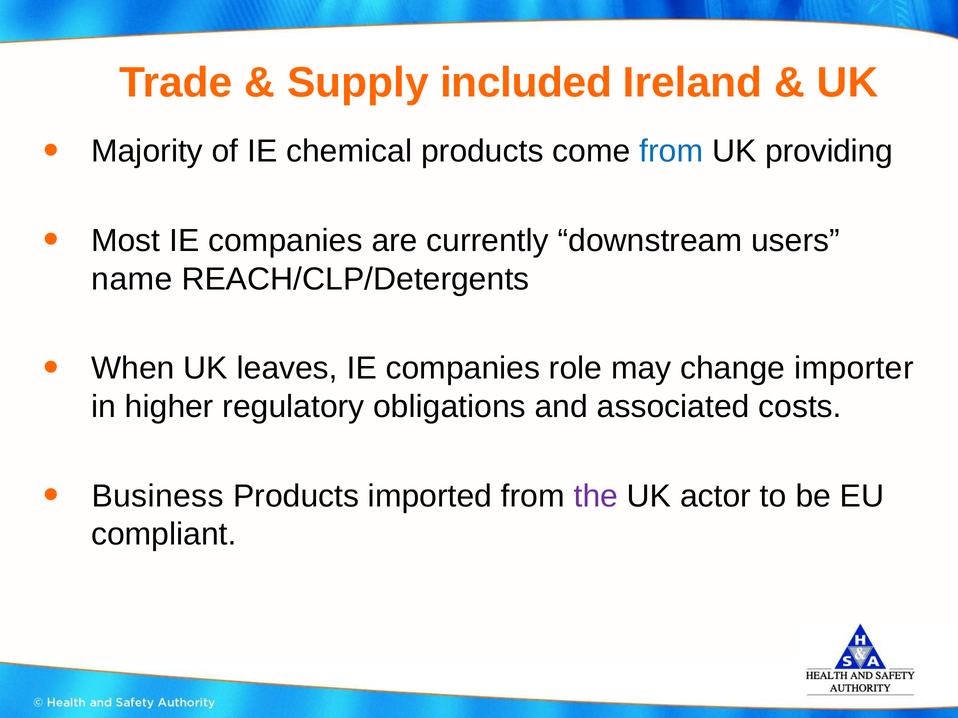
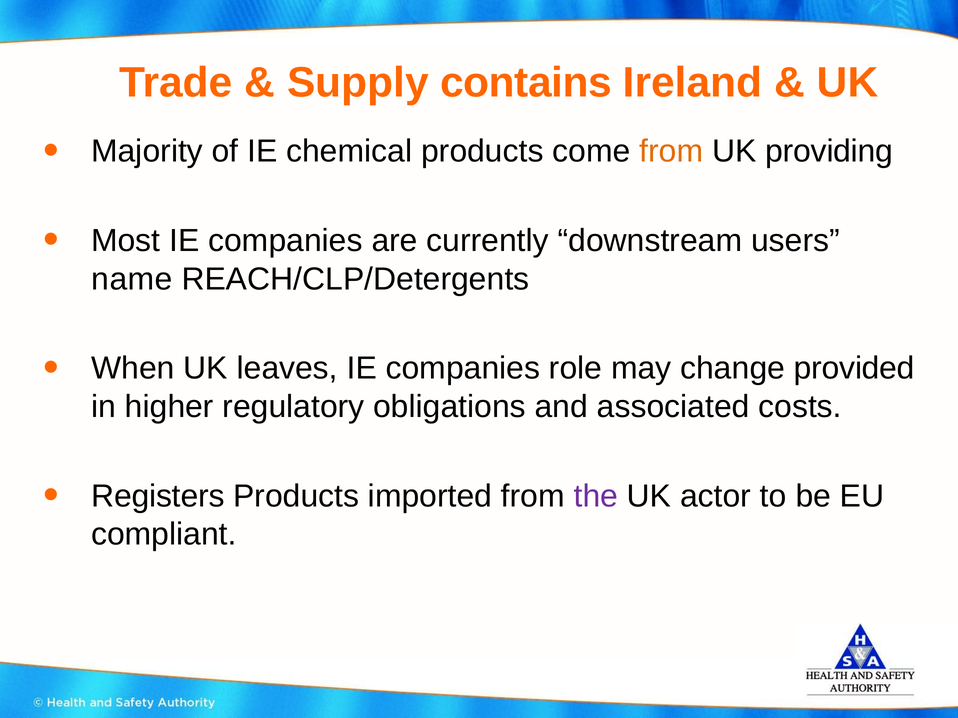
included: included -> contains (526, 83)
from colour: blue -> orange (671, 152)
importer: importer -> provided (854, 369)
Business: Business -> Registers (158, 496)
